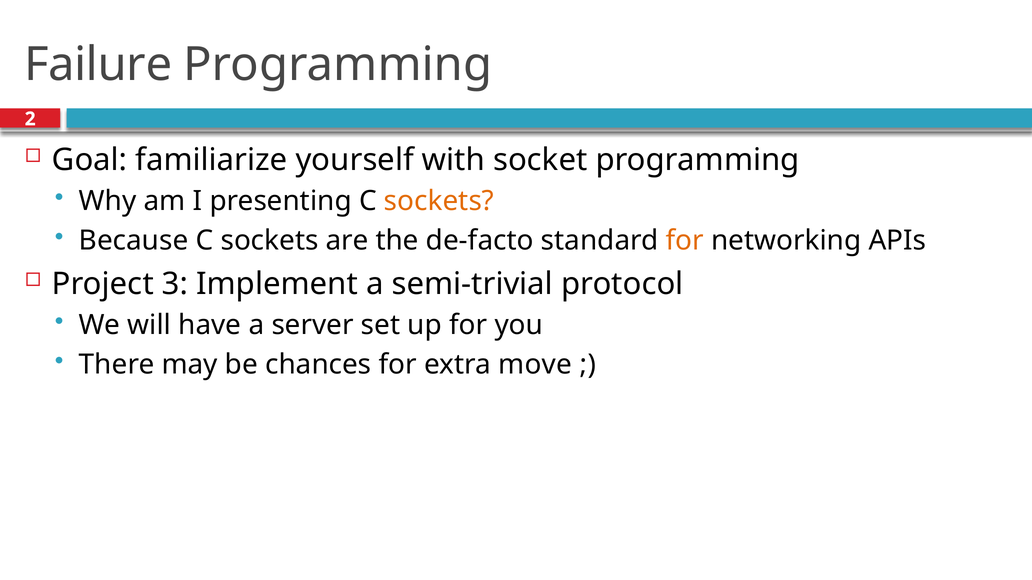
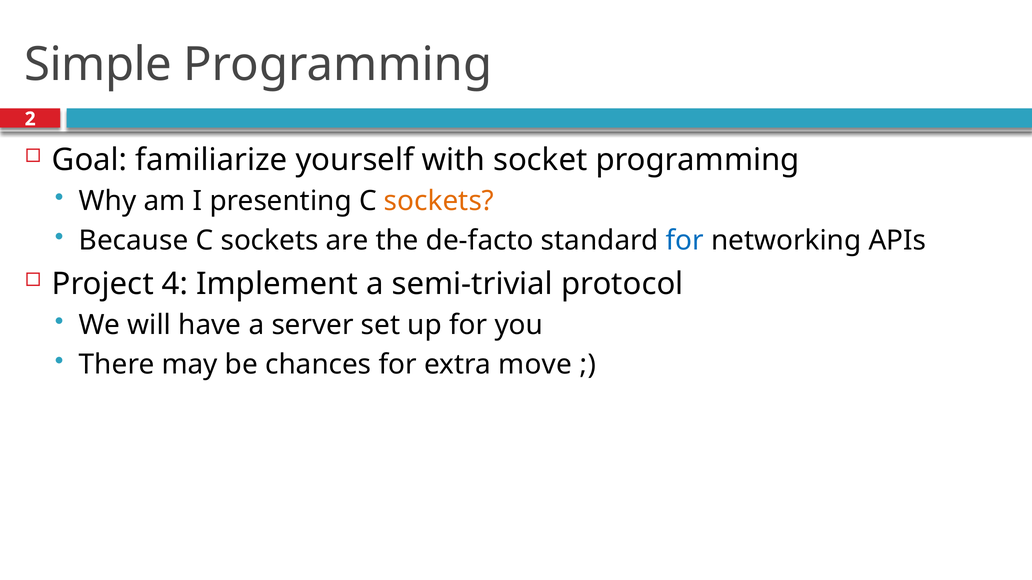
Failure: Failure -> Simple (98, 65)
for colour: orange -> blue (685, 241)
3: 3 -> 4 (175, 284)
